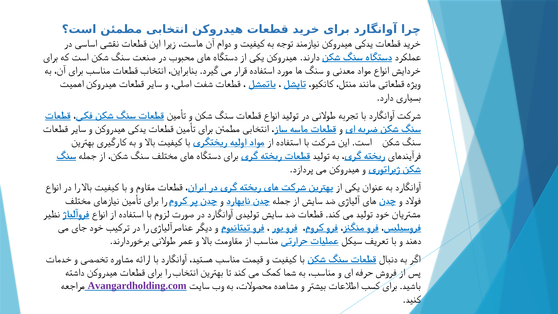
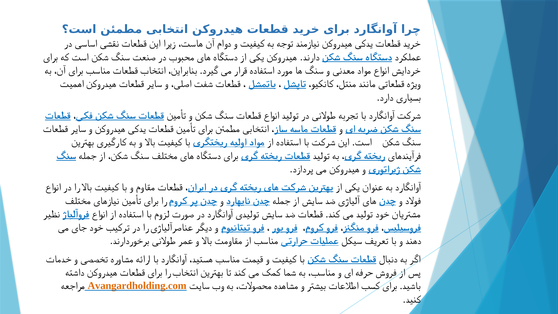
Avangardholding.com colour: purple -> orange (137, 286)
